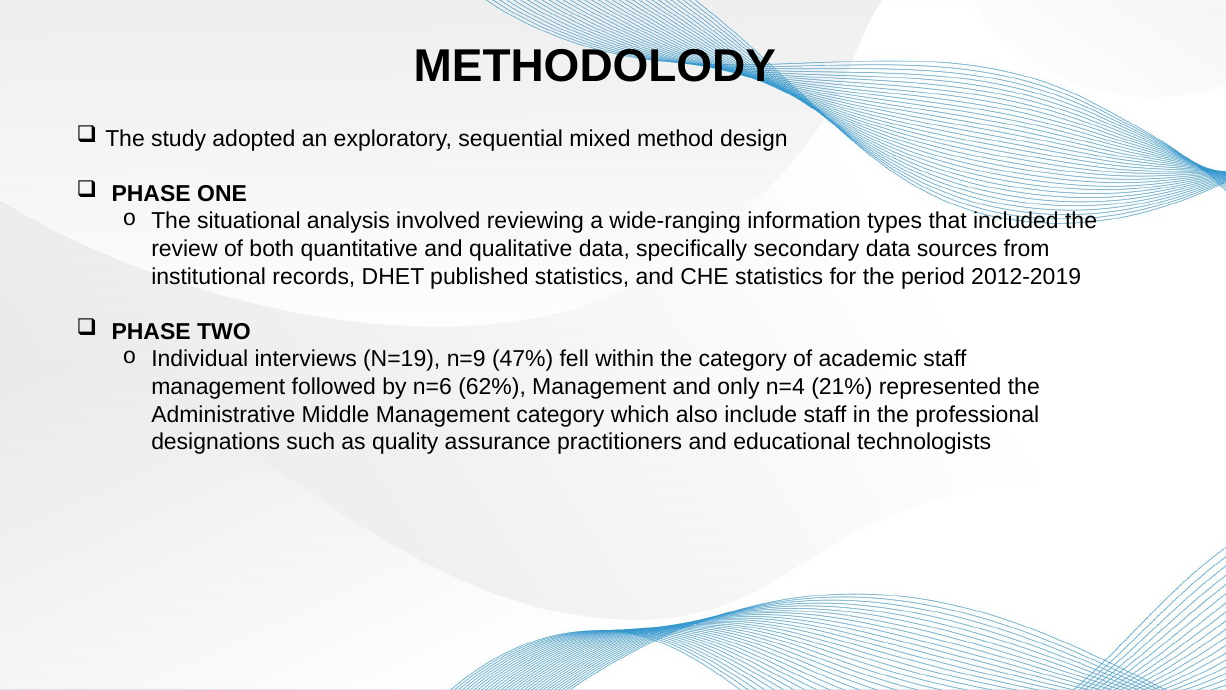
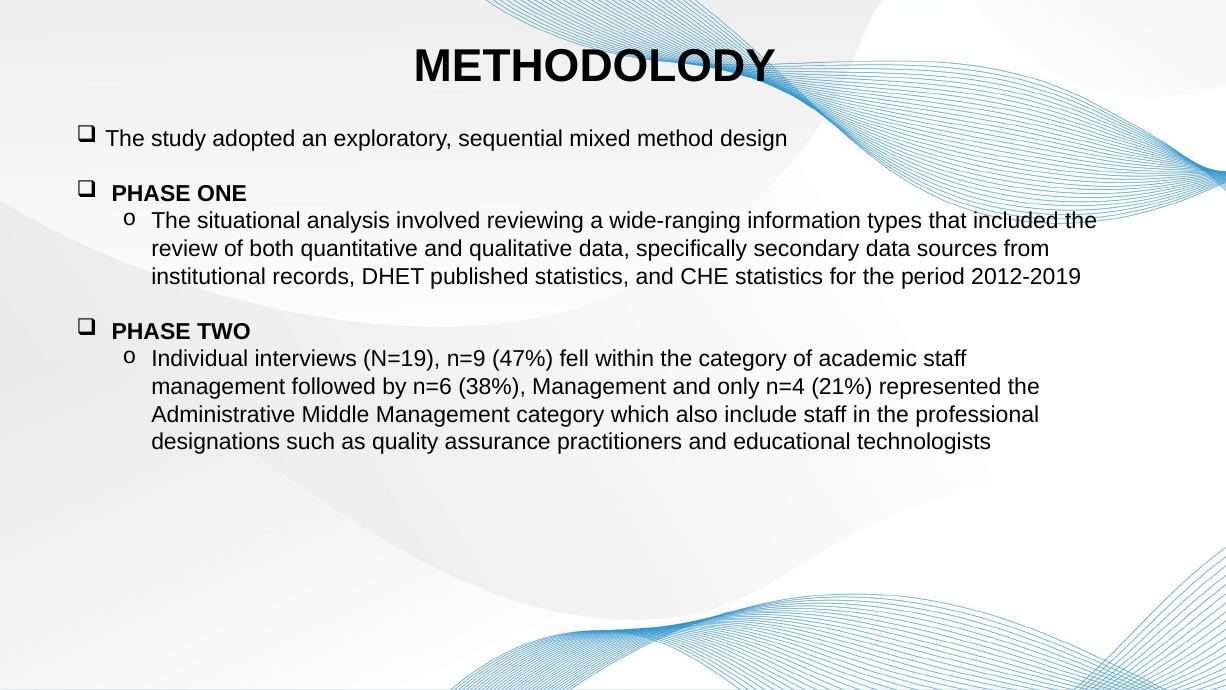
62%: 62% -> 38% (492, 387)
